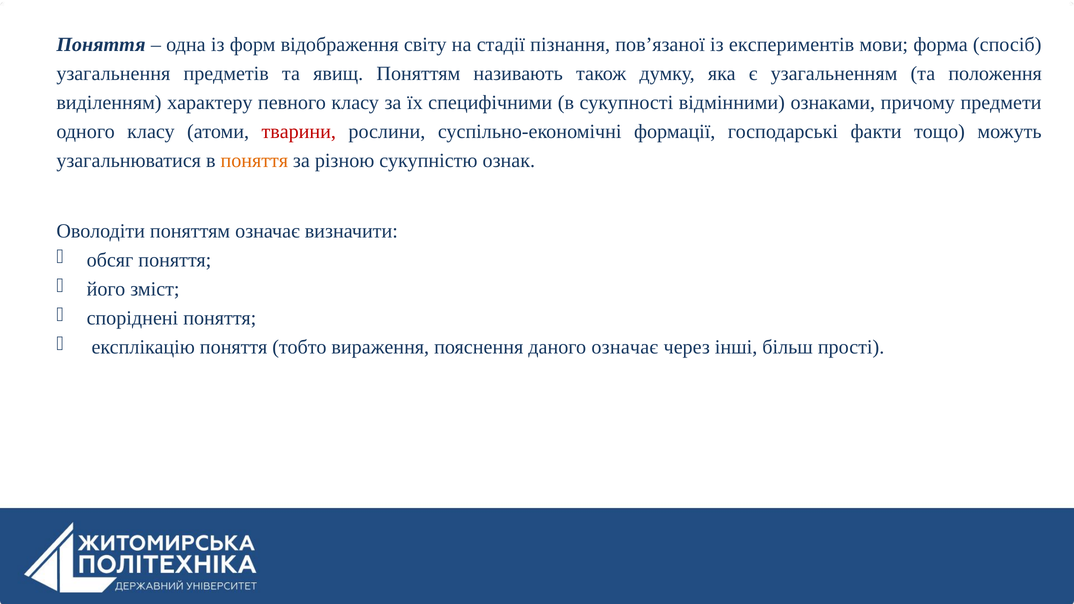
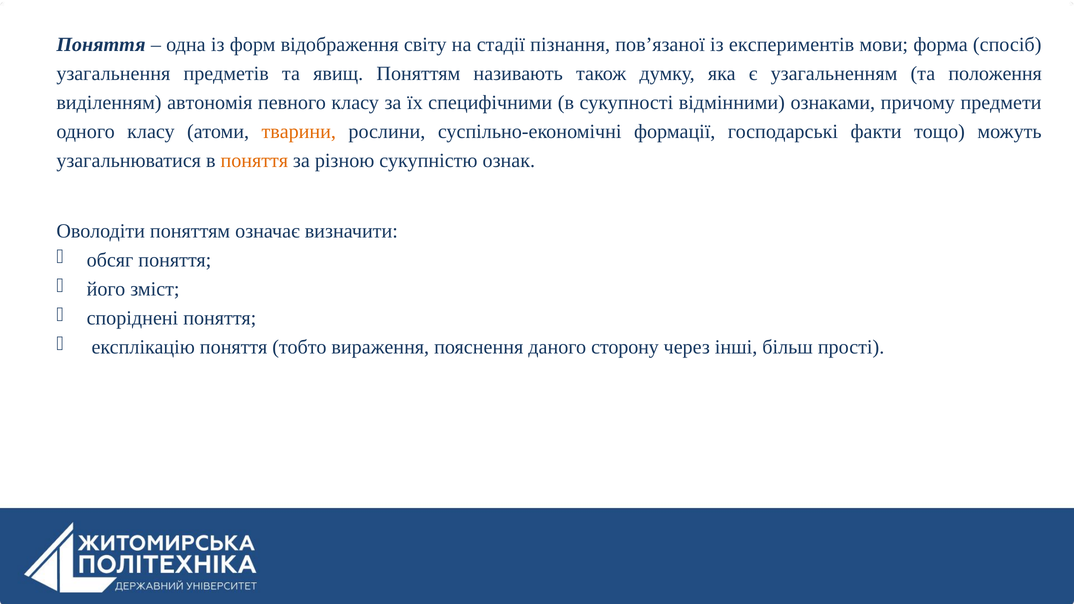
характеру: характеру -> автономія (210, 103)
тварини colour: red -> orange (299, 132)
даного означає: означає -> сторону (625, 347)
